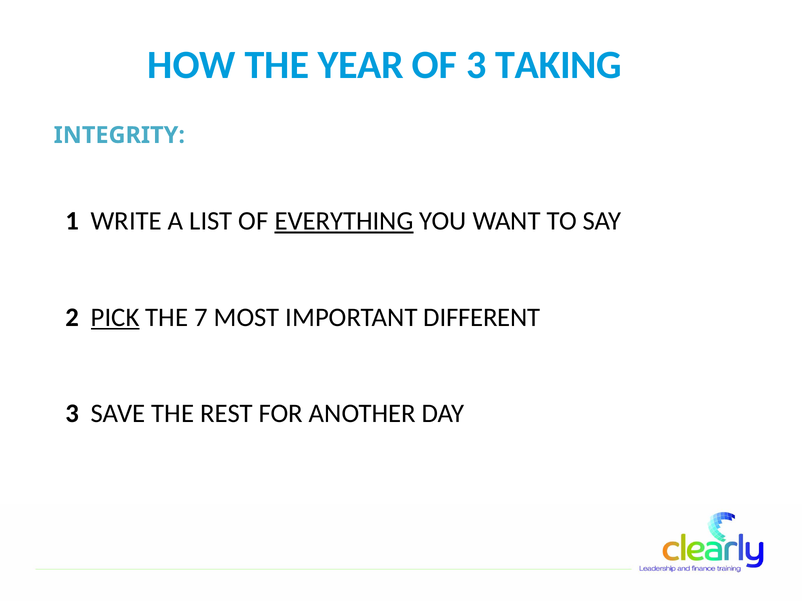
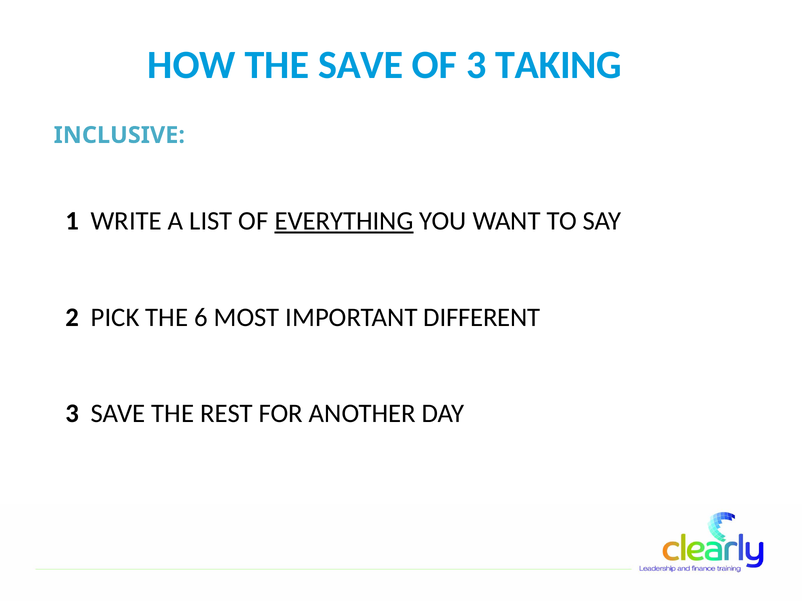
THE YEAR: YEAR -> SAVE (361, 65)
INTEGRITY: INTEGRITY -> INCLUSIVE (119, 135)
PICK underline: present -> none (115, 317)
7: 7 -> 6 (201, 317)
